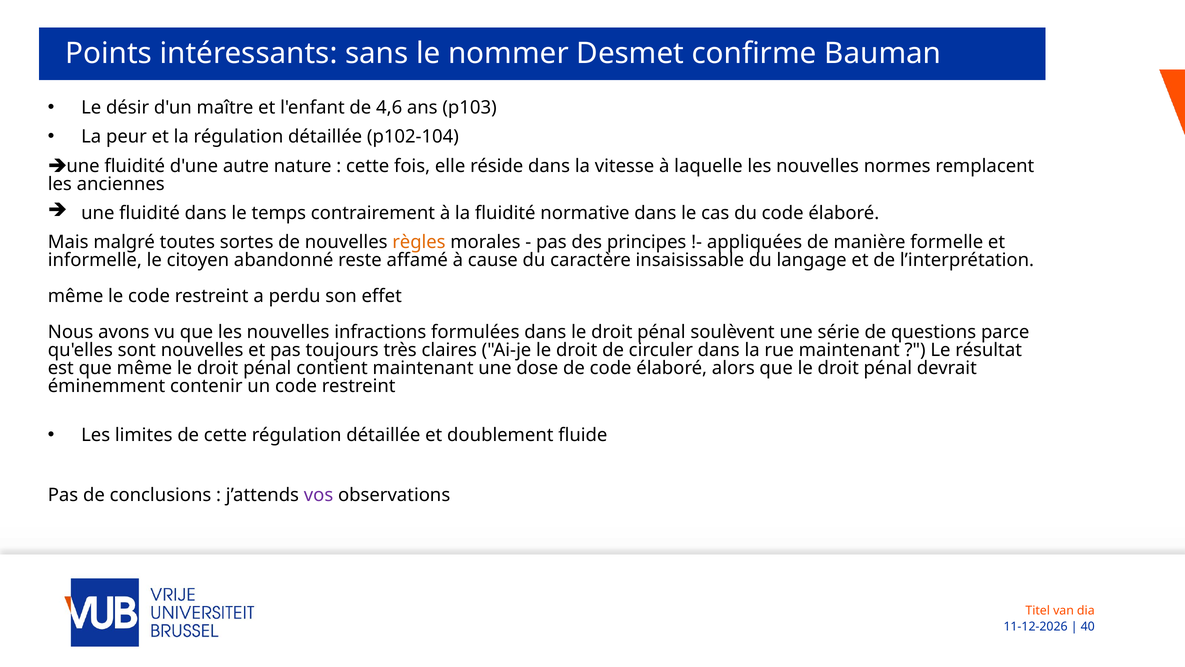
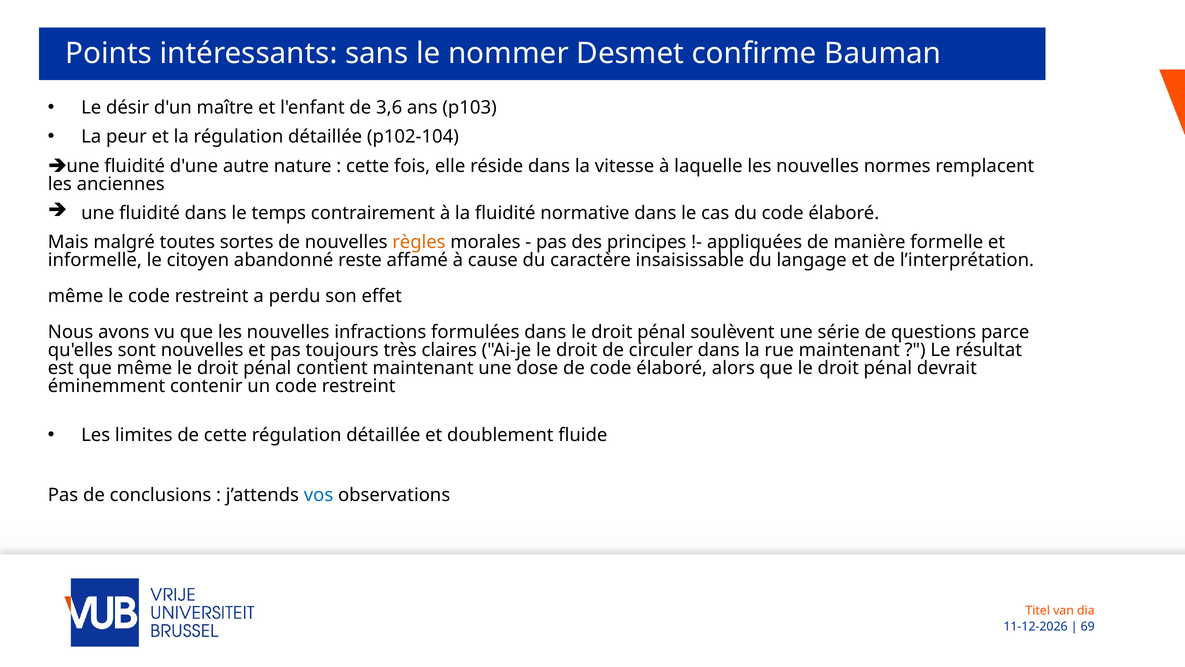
4,6: 4,6 -> 3,6 (389, 108)
vos colour: purple -> blue (319, 495)
40: 40 -> 69 (1088, 626)
